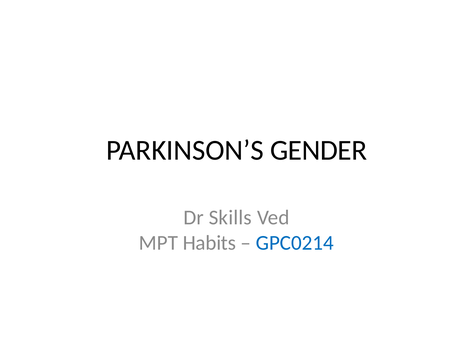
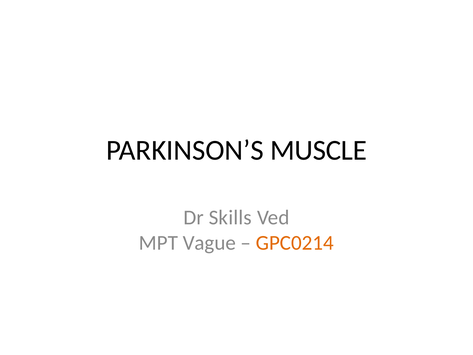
GENDER: GENDER -> MUSCLE (319, 150)
Habits: Habits -> Vague (209, 243)
GPC0214 colour: blue -> orange (295, 243)
